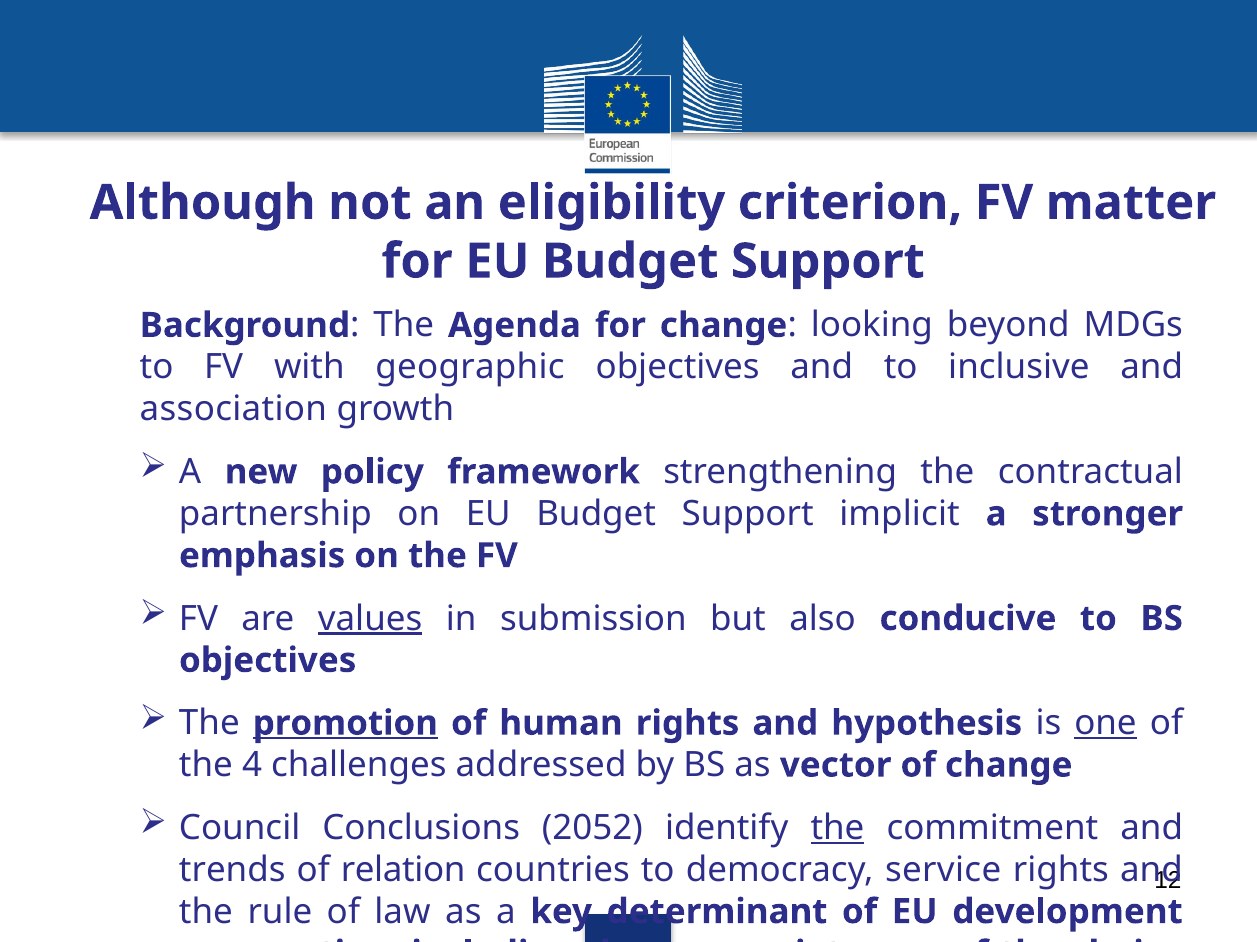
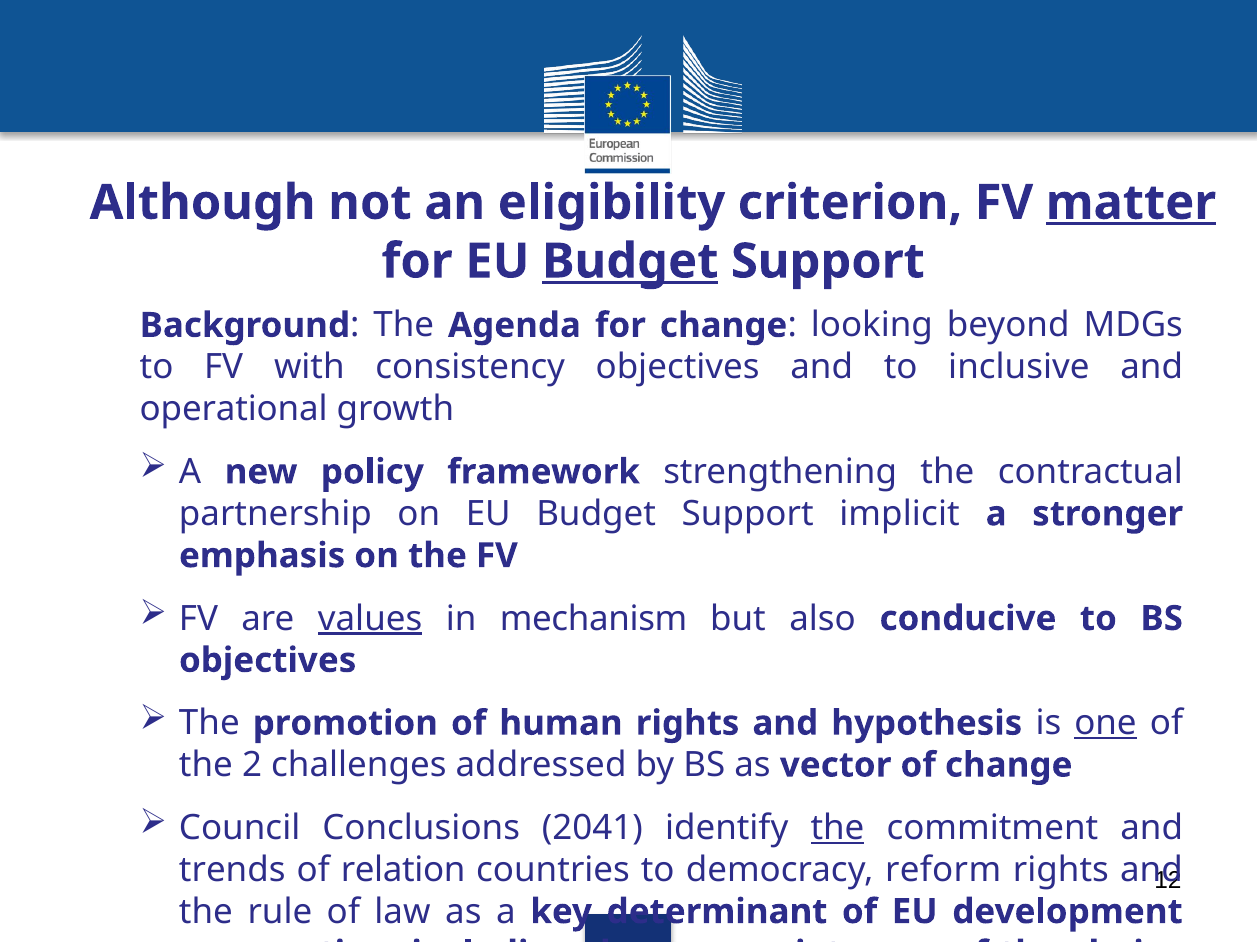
matter underline: none -> present (1131, 203)
Budget underline: none -> present (630, 262)
geographic: geographic -> consistency (470, 368)
association: association -> operational (234, 409)
submission: submission -> mechanism (594, 619)
promotion underline: present -> none (345, 724)
4: 4 -> 2 (252, 766)
2052: 2052 -> 2041 (592, 829)
service: service -> reform (943, 870)
